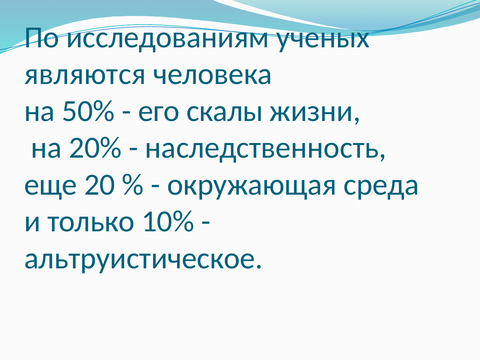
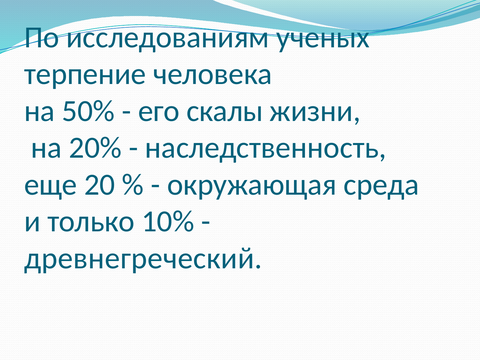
являются: являются -> терпение (85, 74)
альтруистическое: альтруистическое -> древнегреческий (143, 258)
